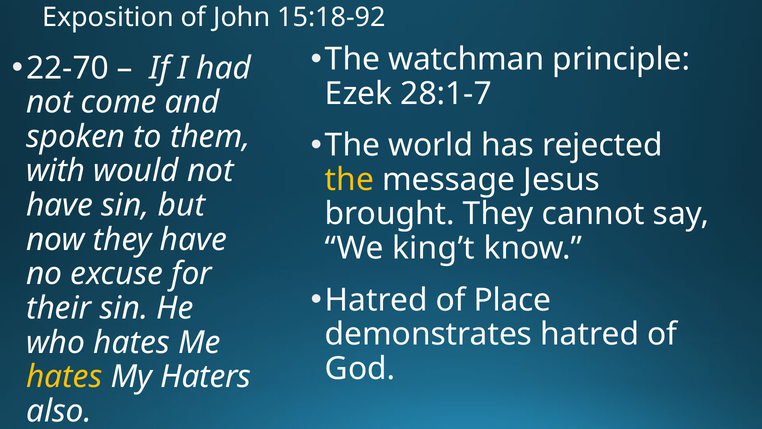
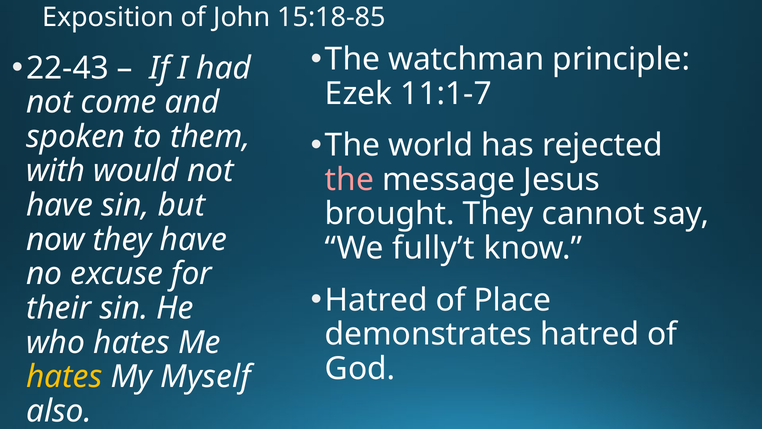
15:18-92: 15:18-92 -> 15:18-85 (331, 17)
22-70: 22-70 -> 22-43 (67, 68)
28:1-7: 28:1-7 -> 11:1-7 (446, 93)
the colour: yellow -> pink (349, 180)
king’t: king’t -> fully’t (433, 248)
Haters: Haters -> Myself (206, 377)
